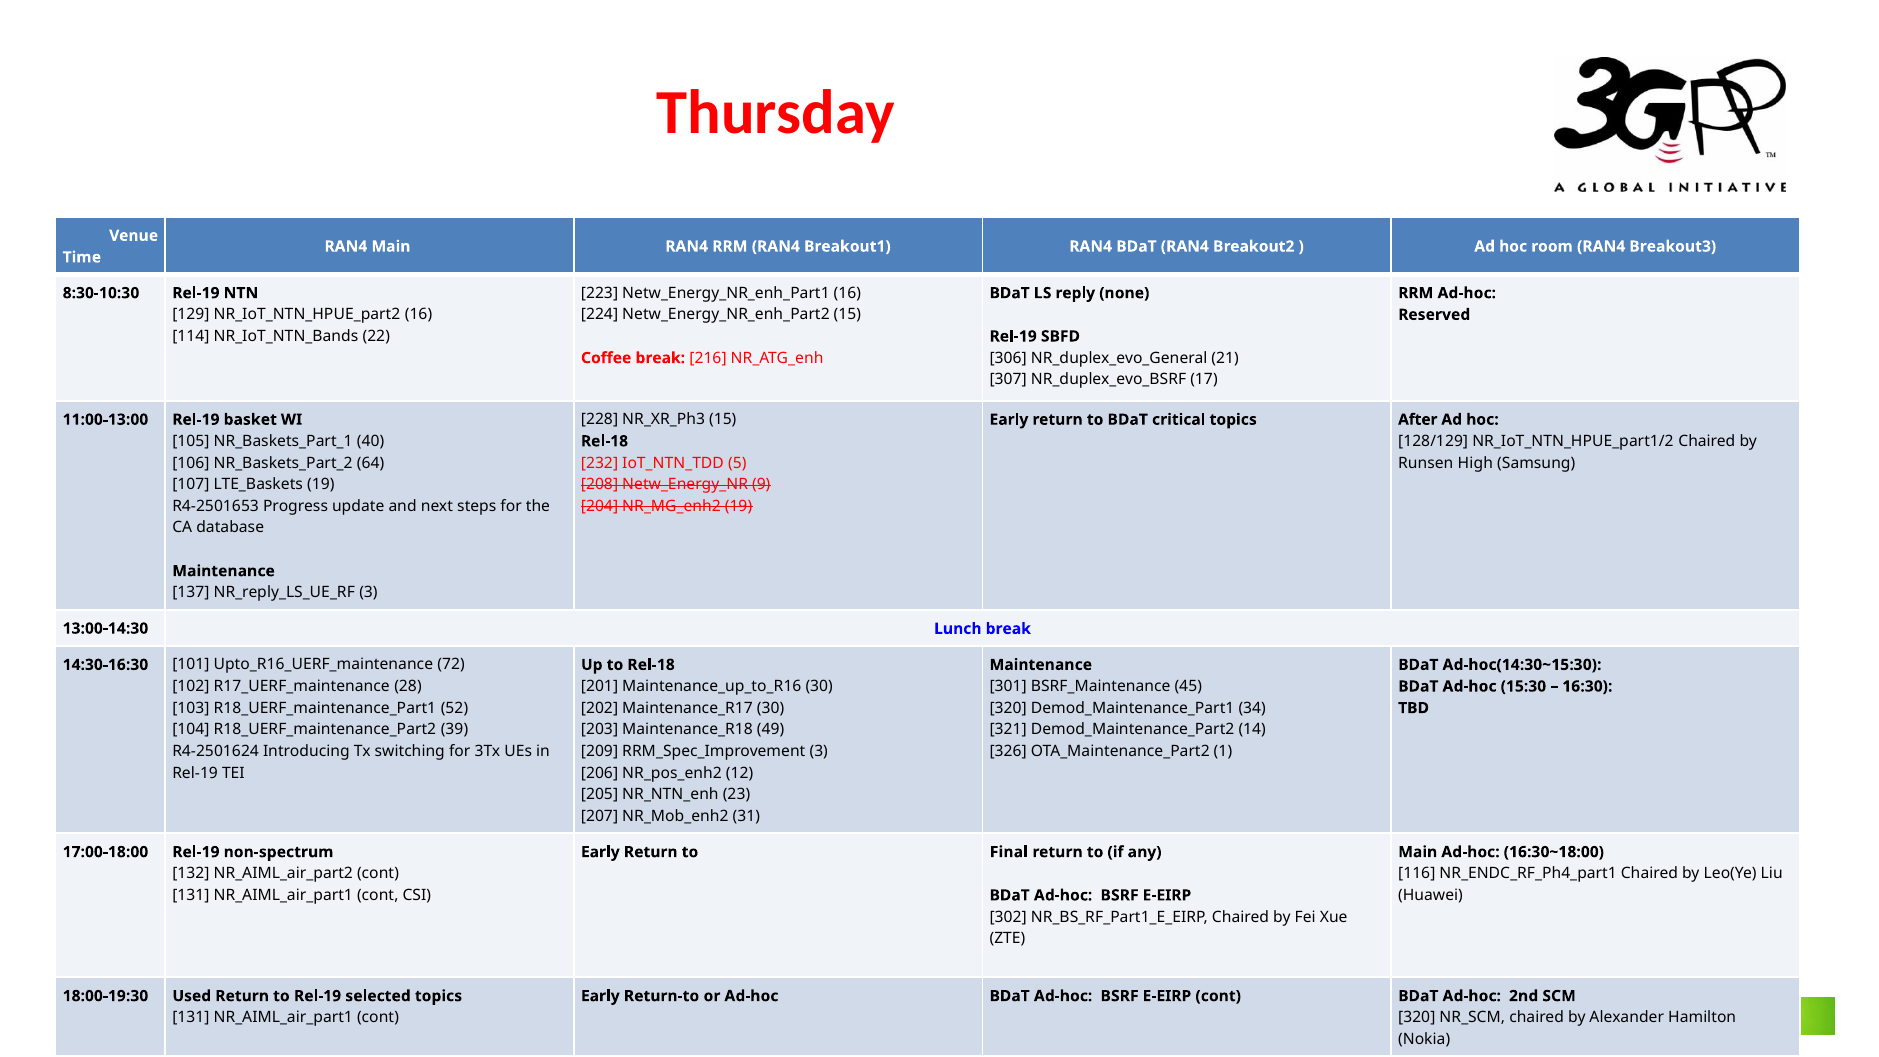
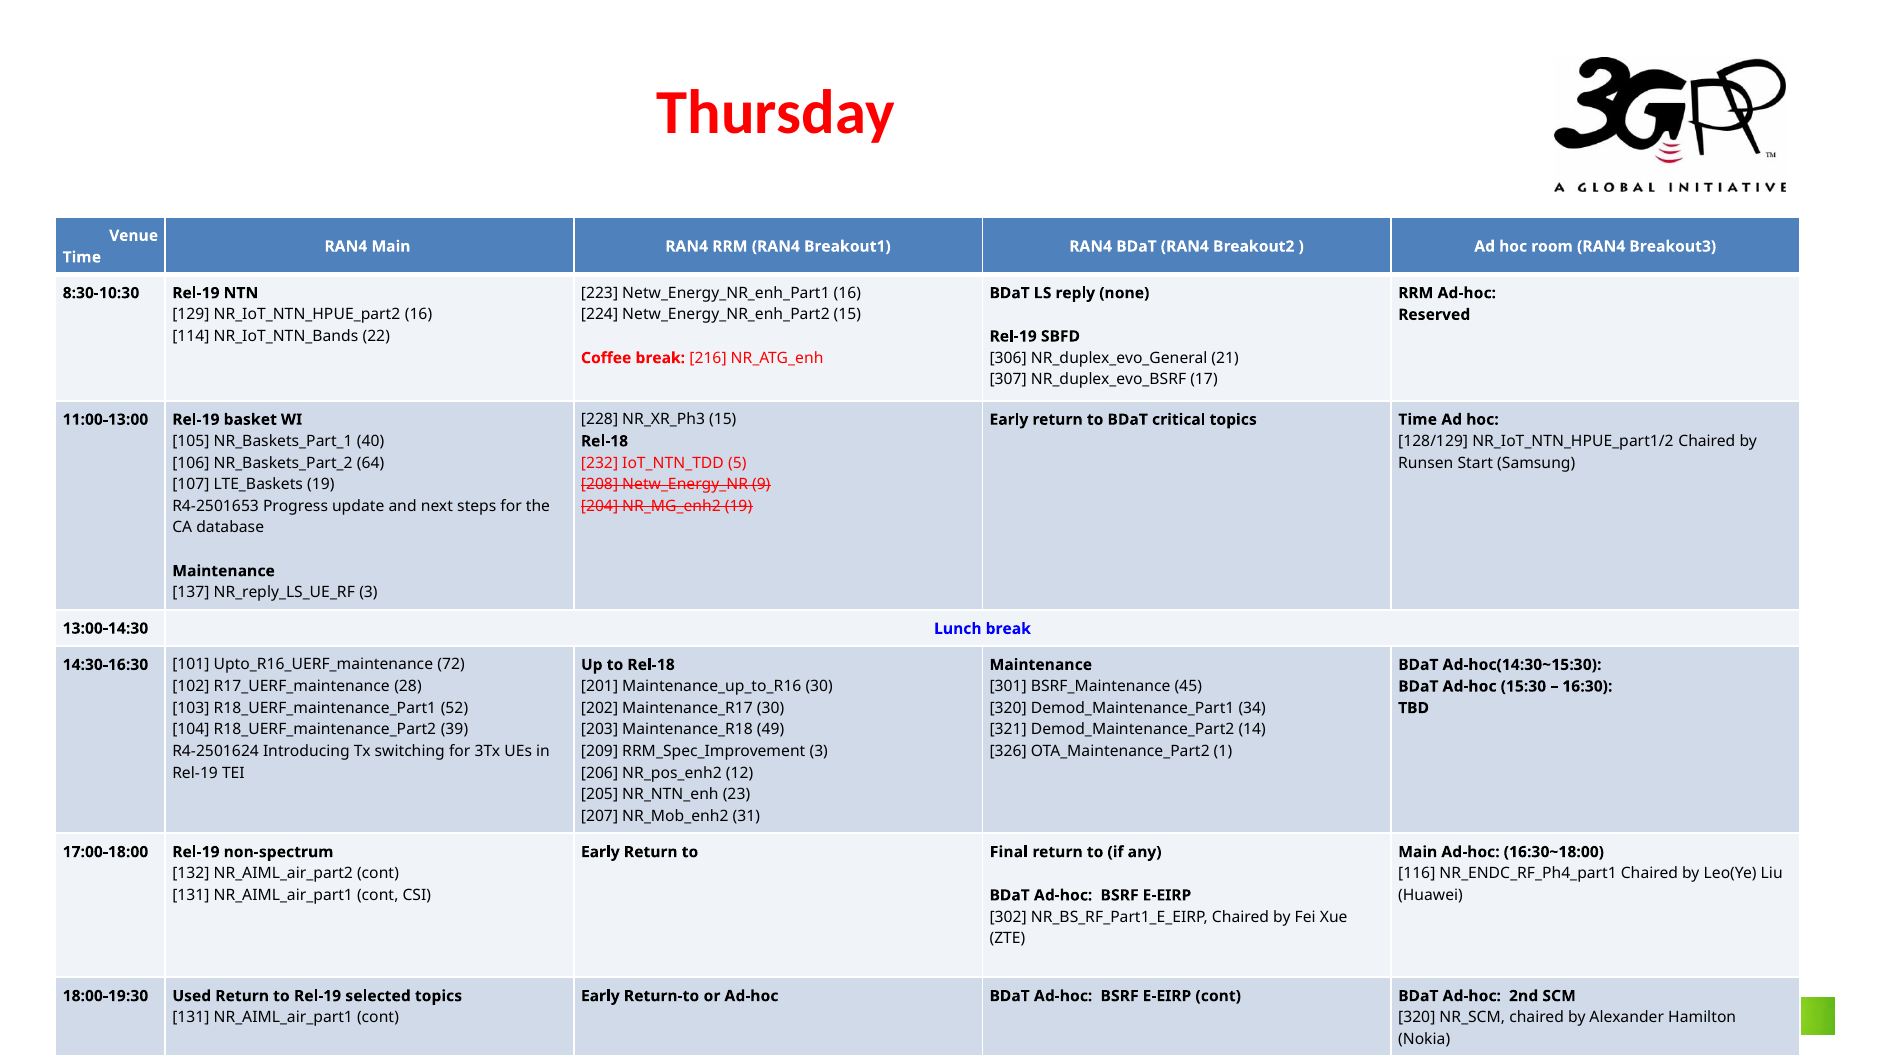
topics After: After -> Time (1418, 420)
High: High -> Start (1475, 463)
